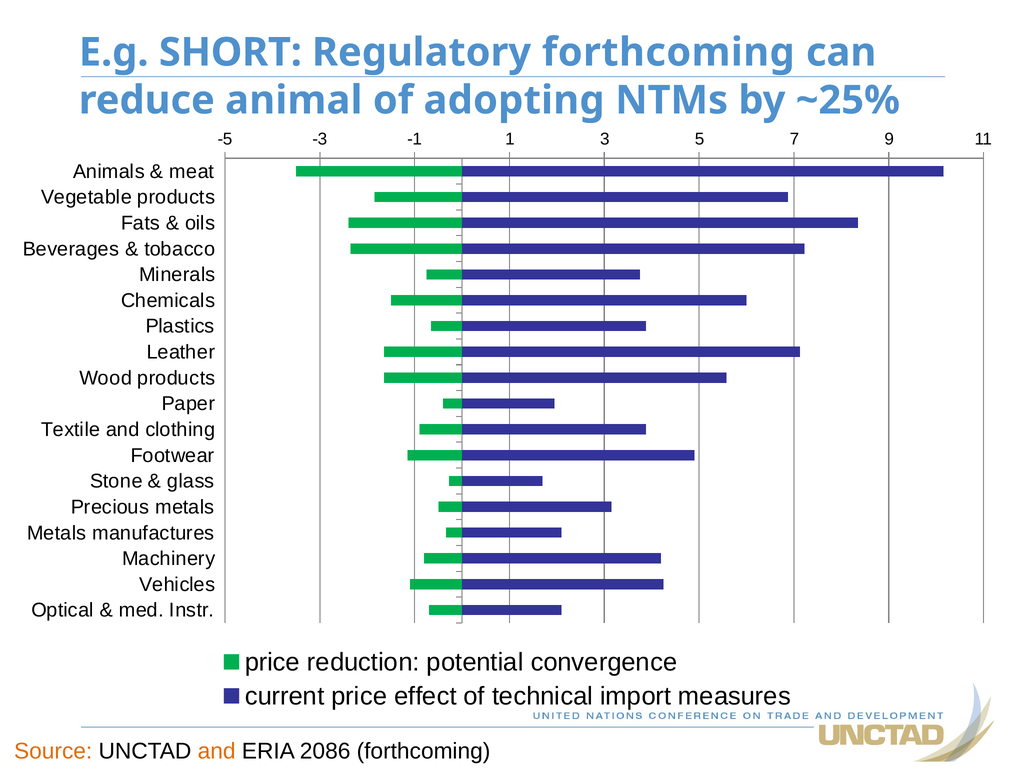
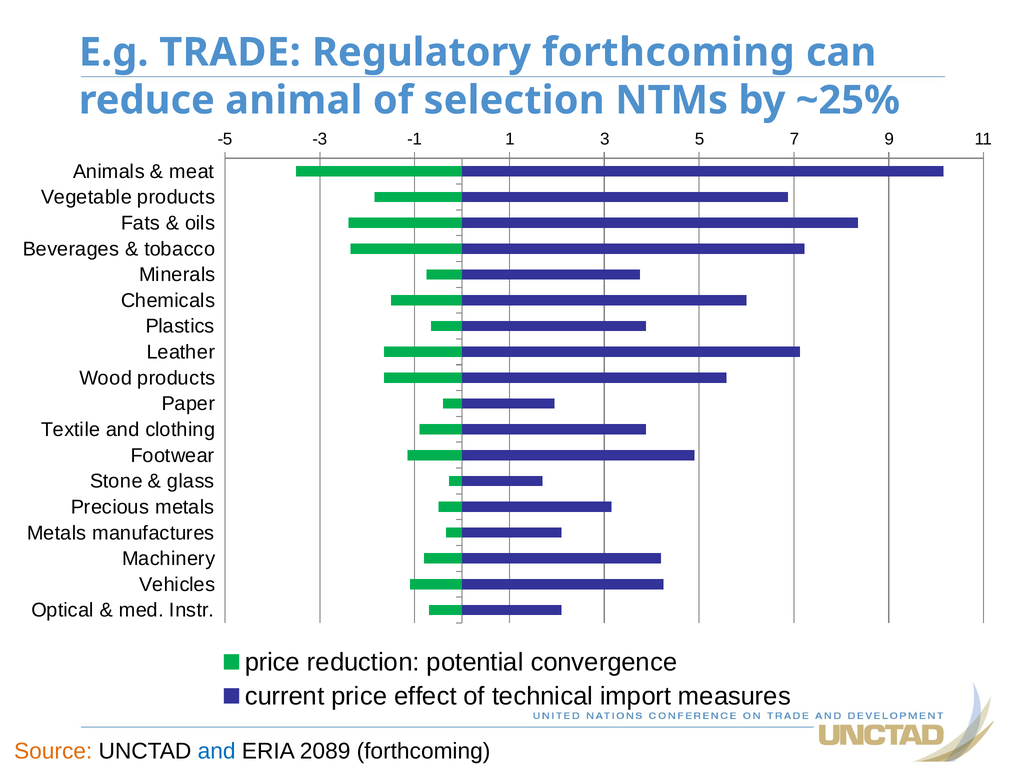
SHORT: SHORT -> TRADE (230, 52)
adopting: adopting -> selection (514, 100)
and colour: orange -> blue (217, 751)
2086: 2086 -> 2089 (325, 751)
